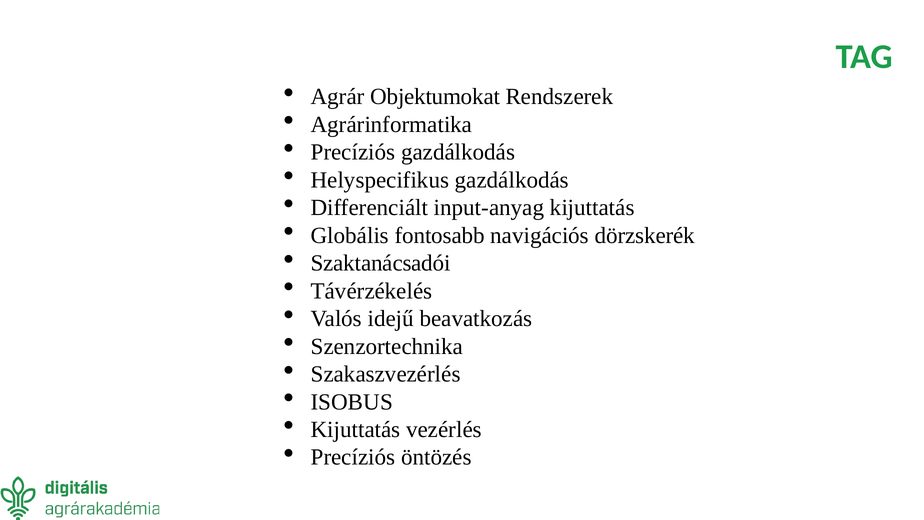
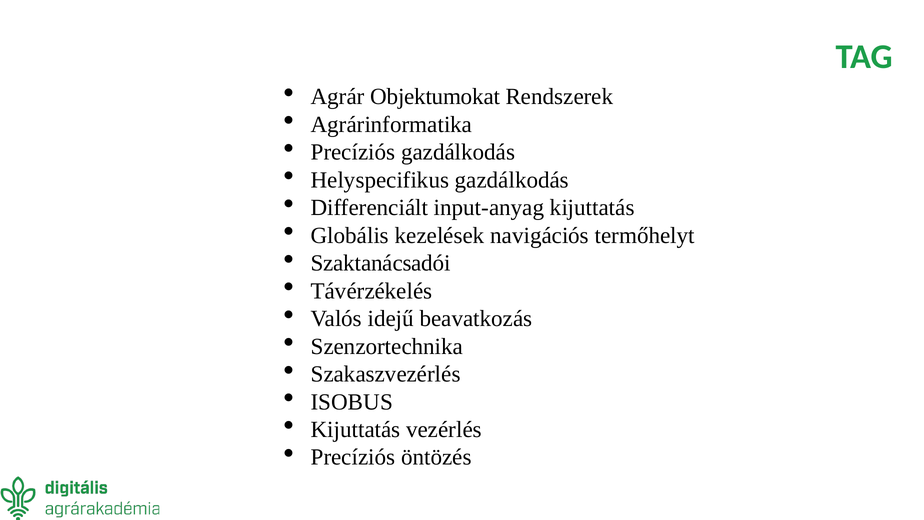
fontosabb: fontosabb -> kezelések (440, 235)
dörzskerék: dörzskerék -> termőhelyt (645, 235)
